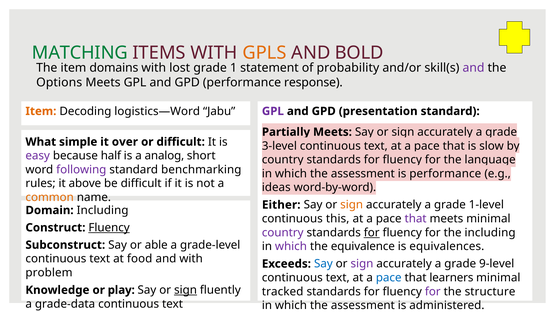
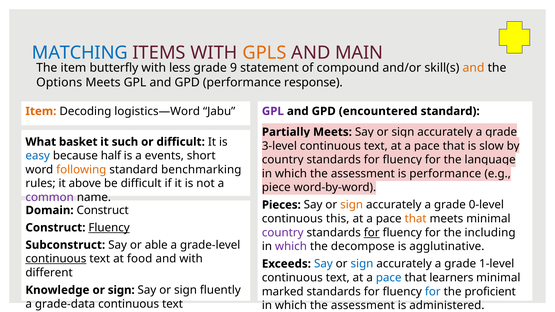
MATCHING colour: green -> blue (80, 53)
BOLD: BOLD -> MAIN (359, 53)
domains: domains -> butterfly (114, 68)
lost: lost -> less (180, 68)
1: 1 -> 9 (233, 68)
probability: probability -> compound (348, 68)
and colour: purple -> orange (473, 68)
presentation: presentation -> encountered (378, 111)
simple: simple -> basket (78, 142)
over: over -> such (125, 142)
easy colour: purple -> blue (38, 156)
analog: analog -> events (164, 156)
following colour: purple -> orange (81, 170)
ideas: ideas -> piece (276, 188)
common colour: orange -> purple (50, 197)
Either: Either -> Pieces (281, 205)
1-level: 1-level -> 0-level (486, 205)
Domain Including: Including -> Construct (103, 210)
that colour: purple -> orange (416, 219)
equivalence: equivalence -> decompose (363, 247)
equivalences: equivalences -> agglutinative (447, 247)
continuous underline: none -> present (56, 259)
sign colour: purple -> blue (362, 264)
9-level: 9-level -> 1-level (497, 264)
problem: problem -> different (49, 273)
Knowledge or play: play -> sign (121, 290)
sign underline: present -> none (186, 290)
tracked: tracked -> marked (283, 292)
for colour: purple -> blue (433, 292)
structure: structure -> proficient (490, 292)
